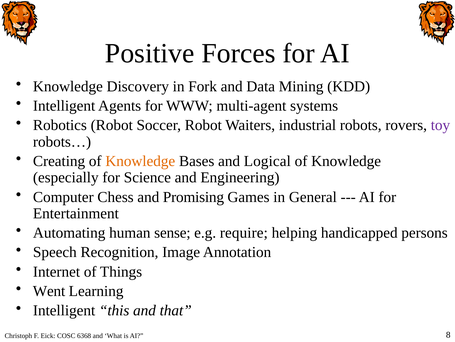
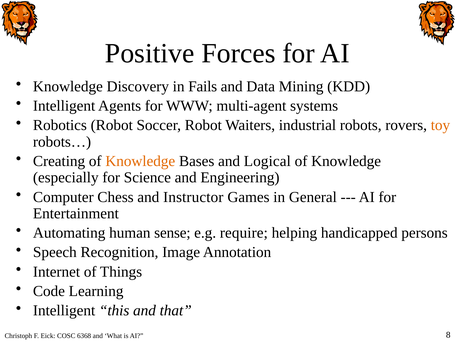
Fork: Fork -> Fails (203, 86)
toy colour: purple -> orange (440, 125)
Promising: Promising -> Instructor (193, 197)
Went: Went -> Code (49, 291)
